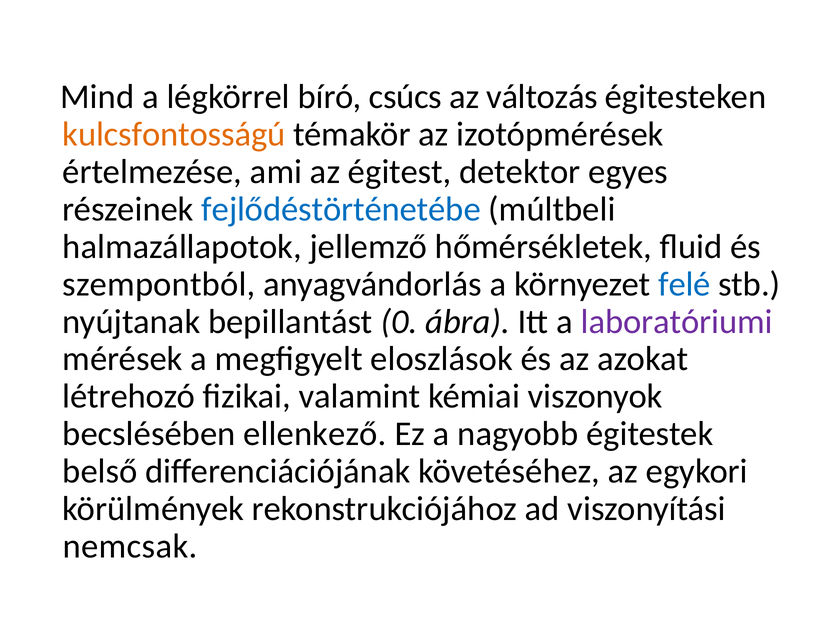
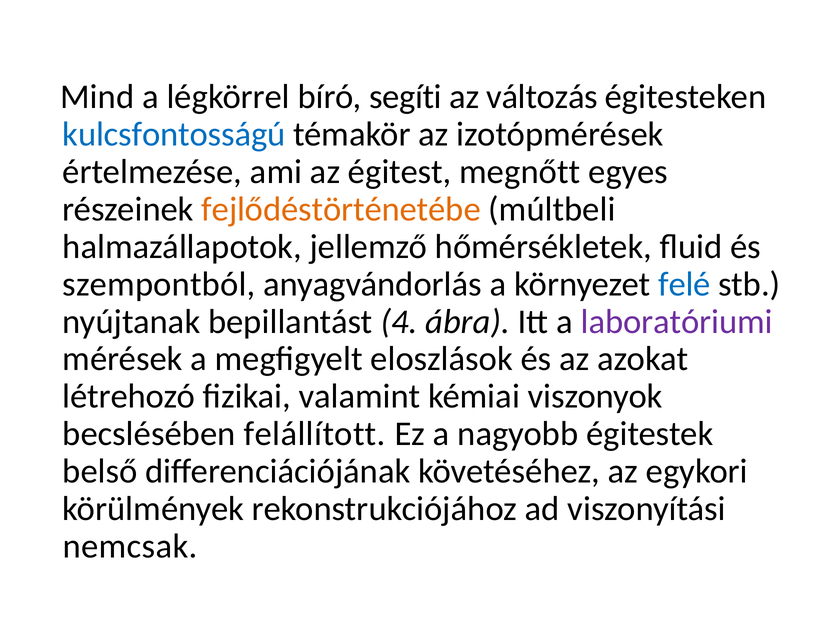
csúcs: csúcs -> segíti (405, 97)
kulcsfontosságú colour: orange -> blue (174, 134)
detektor: detektor -> megnőtt (520, 172)
fejlődéstörténetébe colour: blue -> orange (341, 209)
0: 0 -> 4 (399, 322)
ellenkező: ellenkező -> felállított (315, 434)
